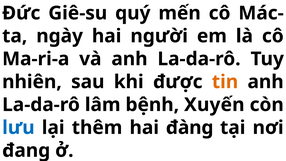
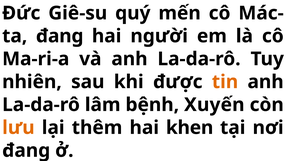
ngày: ngày -> đang (60, 36)
lưu colour: blue -> orange (18, 128)
đàng: đàng -> khen (190, 128)
